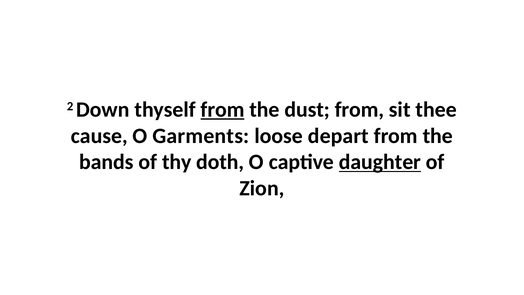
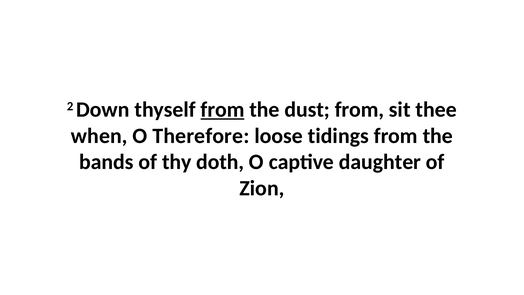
cause: cause -> when (99, 136)
Garments: Garments -> Therefore (201, 136)
depart: depart -> tidings (338, 136)
daughter underline: present -> none (380, 162)
